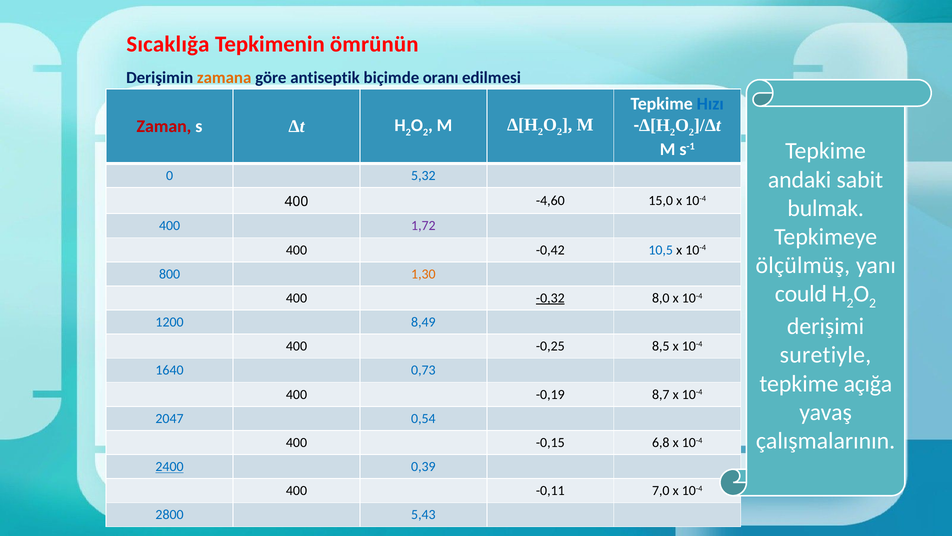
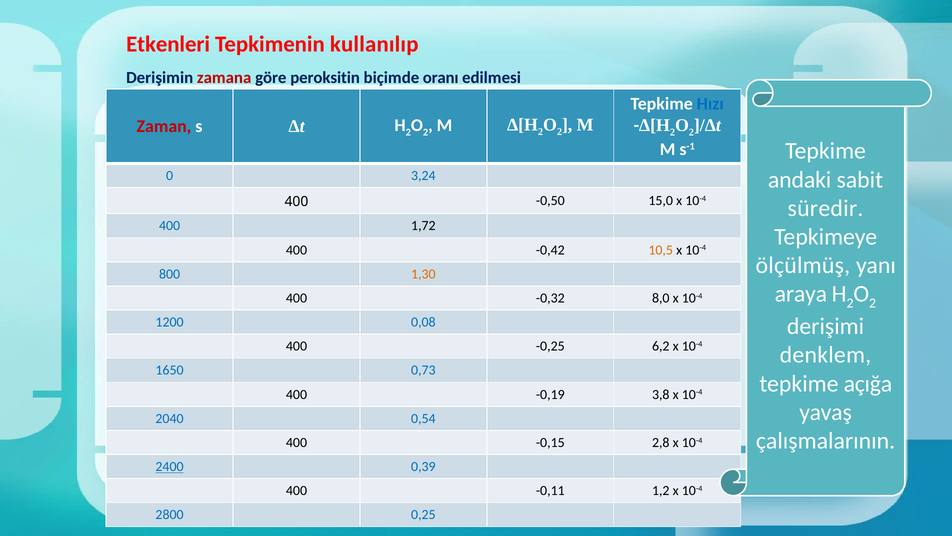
Sıcaklığa: Sıcaklığa -> Etkenleri (168, 44)
ömrünün: ömrünün -> kullanılıp (374, 44)
zamana colour: orange -> red (224, 78)
antiseptik: antiseptik -> peroksitin (325, 78)
5,32: 5,32 -> 3,24 (423, 176)
-4,60: -4,60 -> -0,50 (550, 201)
bulmak: bulmak -> süredir (825, 208)
1,72 colour: purple -> black (423, 226)
10,5 colour: blue -> orange (661, 250)
could: could -> araya (801, 294)
-0,32 underline: present -> none (550, 298)
8,49: 8,49 -> 0,08 (423, 322)
8,5: 8,5 -> 6,2 (661, 346)
suretiyle: suretiyle -> denklem (825, 355)
1640: 1640 -> 1650 (170, 370)
8,7: 8,7 -> 3,8 (661, 394)
2047: 2047 -> 2040 (170, 418)
6,8: 6,8 -> 2,8 (661, 442)
7,0: 7,0 -> 1,2 (661, 490)
5,43: 5,43 -> 0,25 (423, 514)
